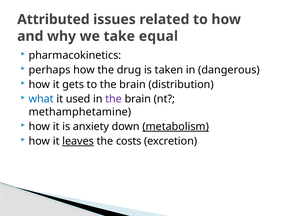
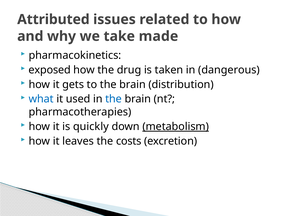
equal: equal -> made (158, 36)
perhaps: perhaps -> exposed (50, 70)
the colour: purple -> blue (114, 99)
methamphetamine: methamphetamine -> pharmacotherapies (80, 112)
anxiety: anxiety -> quickly (91, 126)
leaves underline: present -> none (78, 141)
